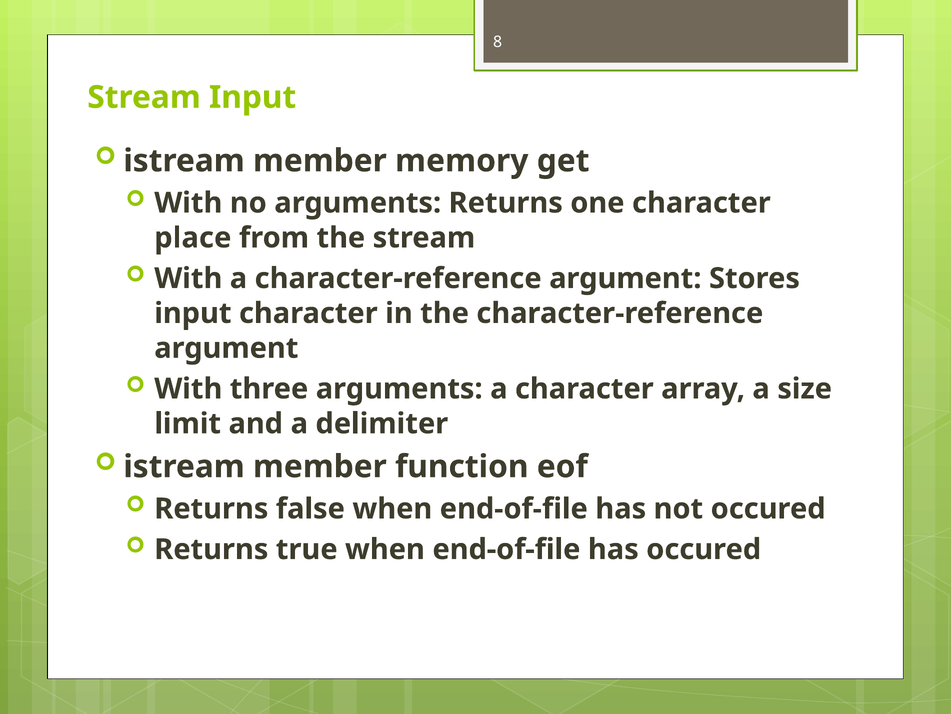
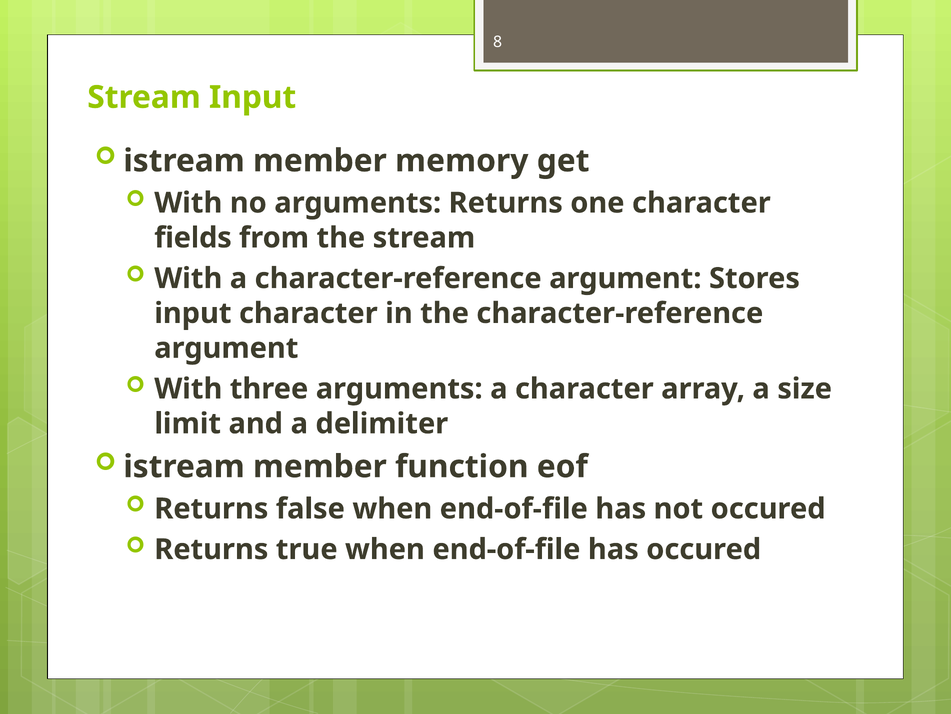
place: place -> fields (193, 238)
